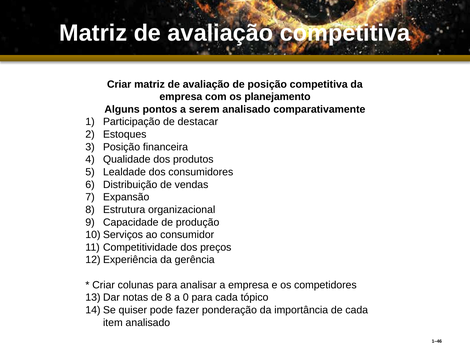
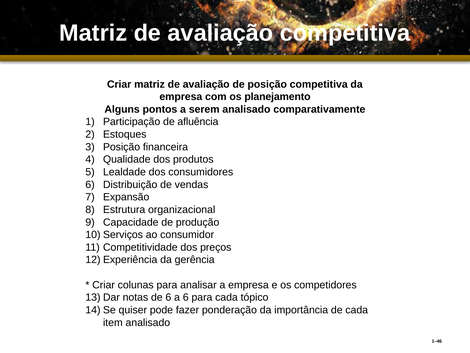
destacar: destacar -> afluência (198, 122)
de 8: 8 -> 6 (168, 297)
a 0: 0 -> 6 (186, 297)
